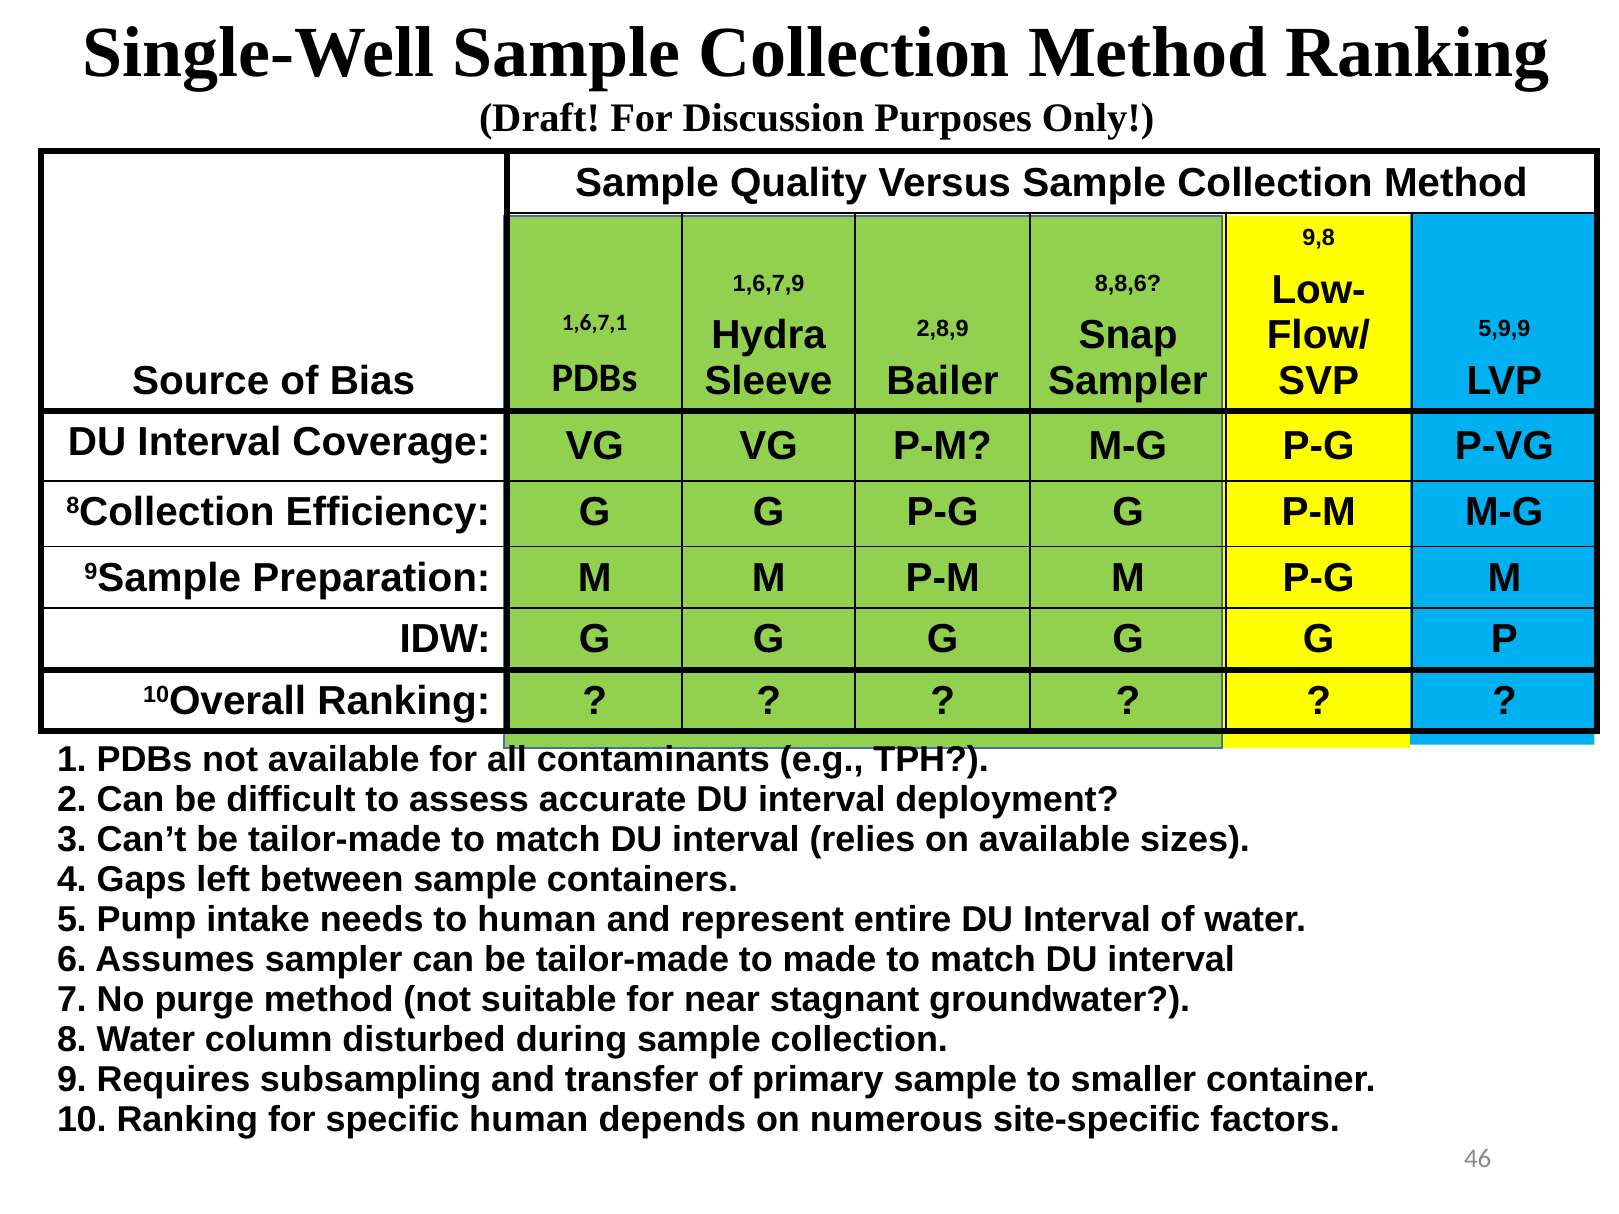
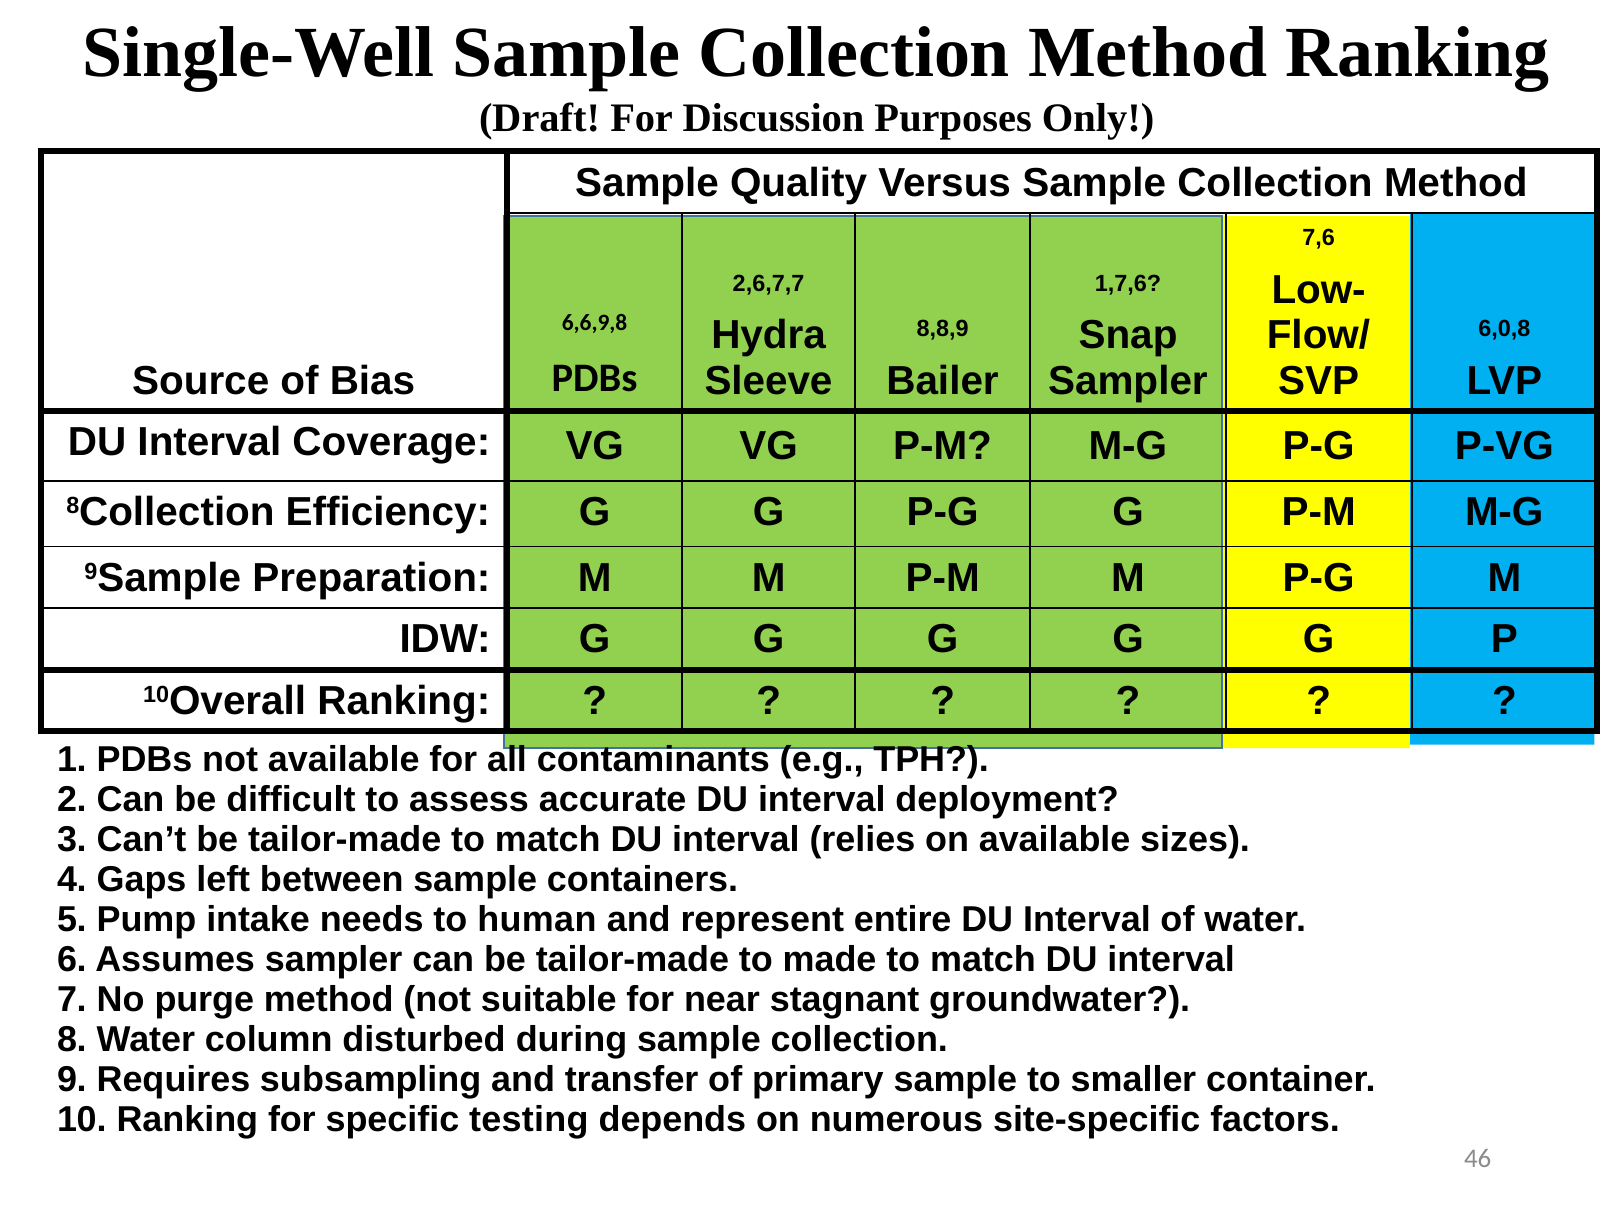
9,8: 9,8 -> 7,6 (1319, 238)
1,6,7,9: 1,6,7,9 -> 2,6,7,7 (769, 284)
8,8,6: 8,8,6 -> 1,7,6 (1128, 284)
1,6,7,1: 1,6,7,1 -> 6,6,9,8 (595, 323)
2,8,9: 2,8,9 -> 8,8,9 (943, 329)
5,9,9: 5,9,9 -> 6,0,8 (1504, 329)
specific human: human -> testing (529, 1120)
